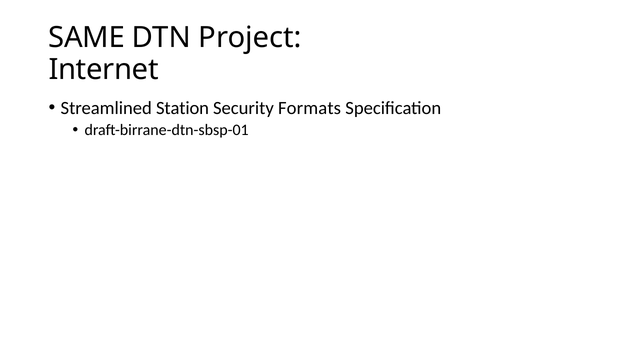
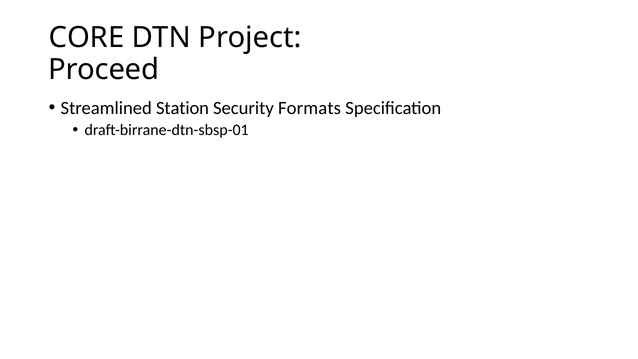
SAME: SAME -> CORE (86, 38)
Internet: Internet -> Proceed (104, 69)
